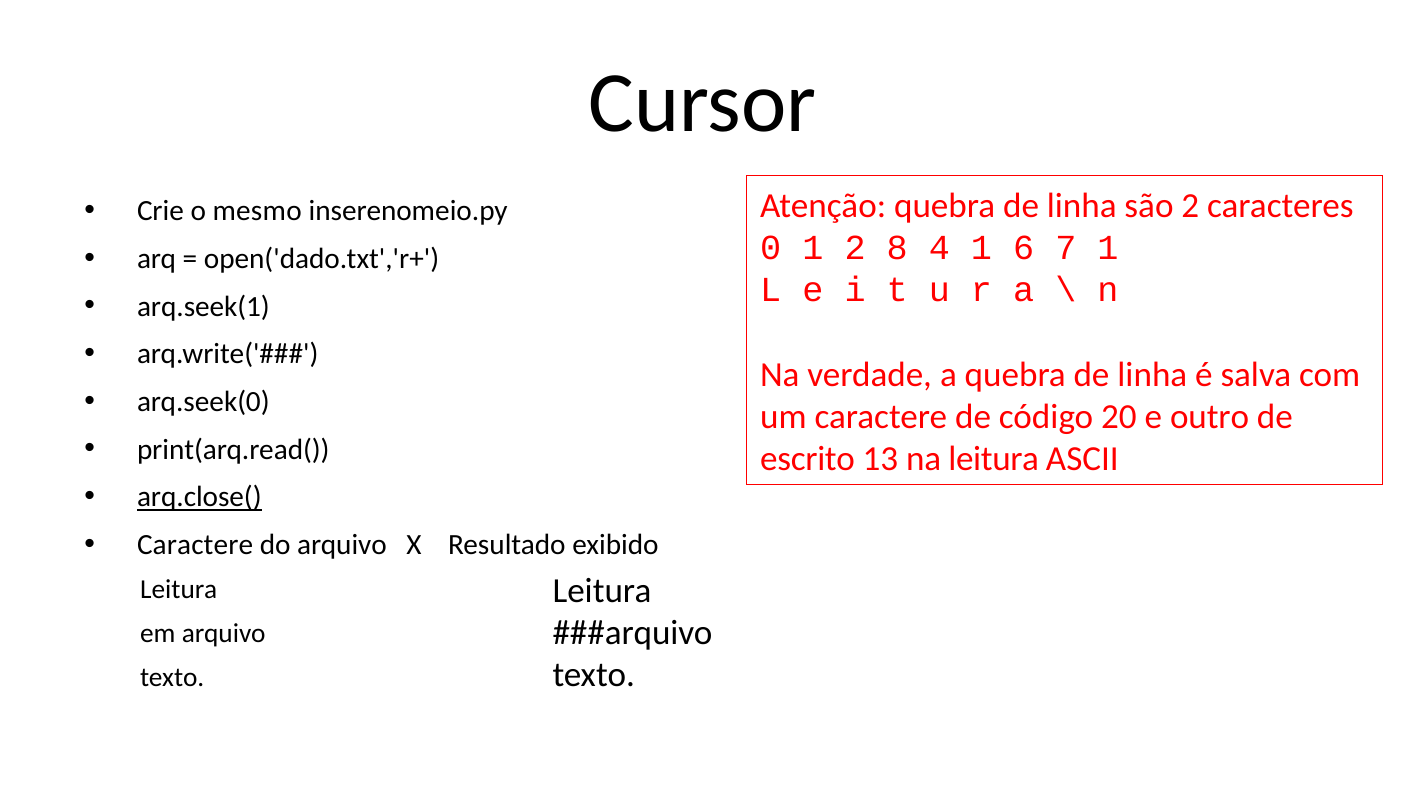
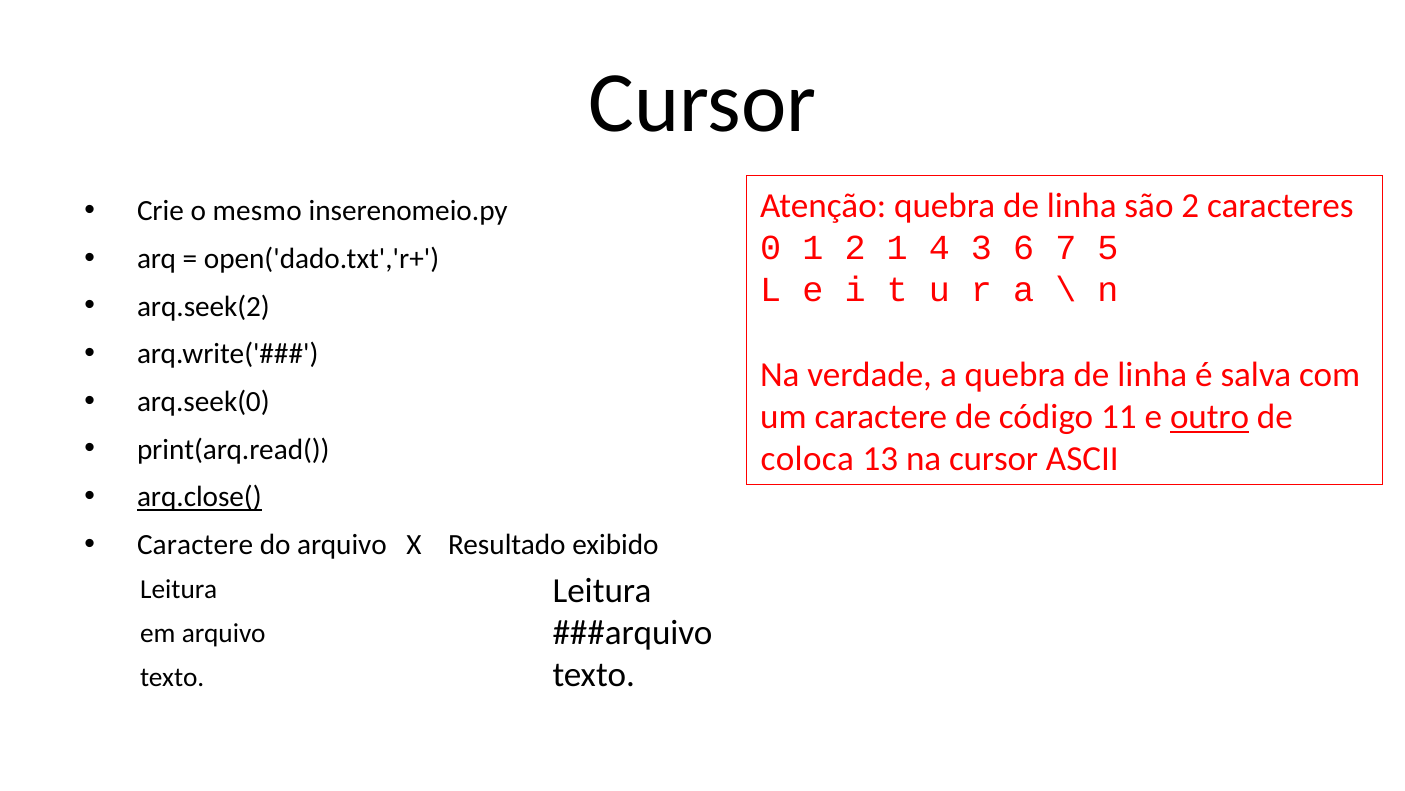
2 8: 8 -> 1 (897, 248)
4 1: 1 -> 3 (982, 248)
7 1: 1 -> 5 (1108, 248)
arq.seek(1: arq.seek(1 -> arq.seek(2 (203, 306)
20: 20 -> 11 (1119, 416)
outro underline: none -> present (1210, 416)
escrito: escrito -> coloca (807, 458)
na leitura: leitura -> cursor (994, 458)
